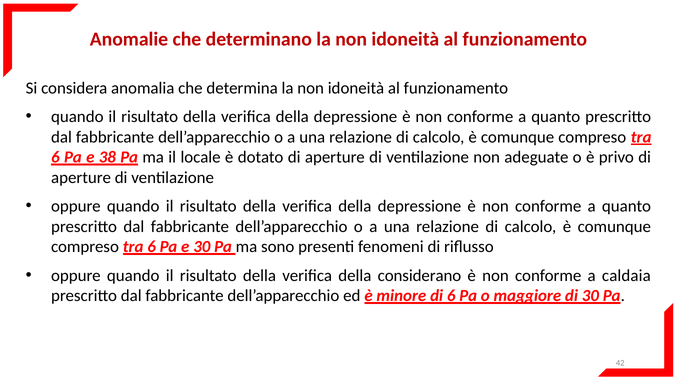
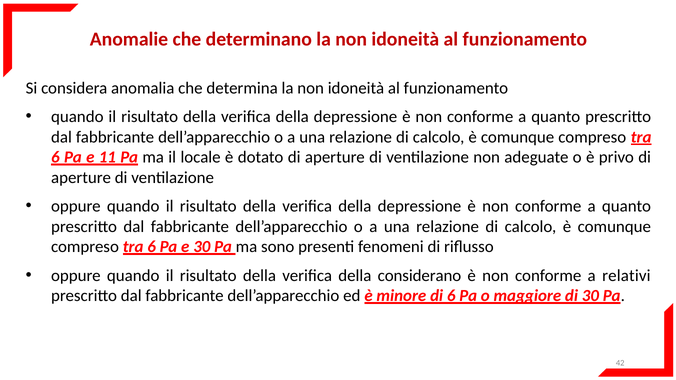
38: 38 -> 11 (107, 157)
caldaia: caldaia -> relativi (626, 276)
